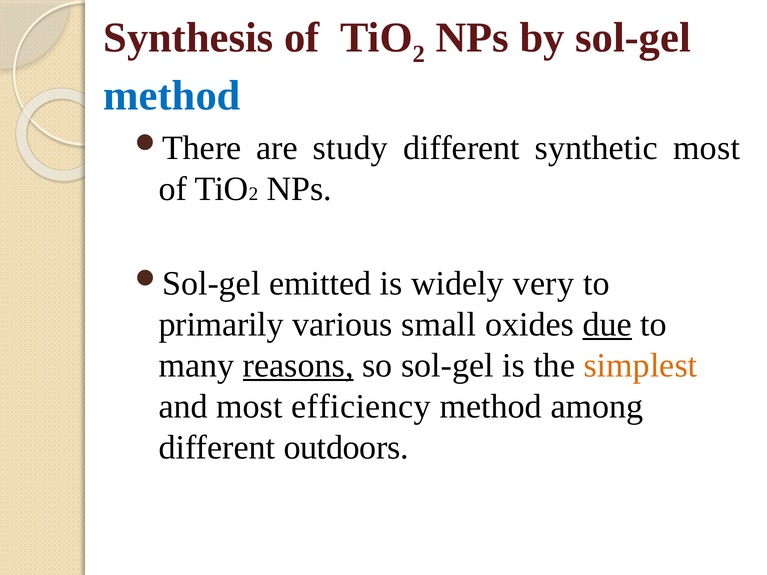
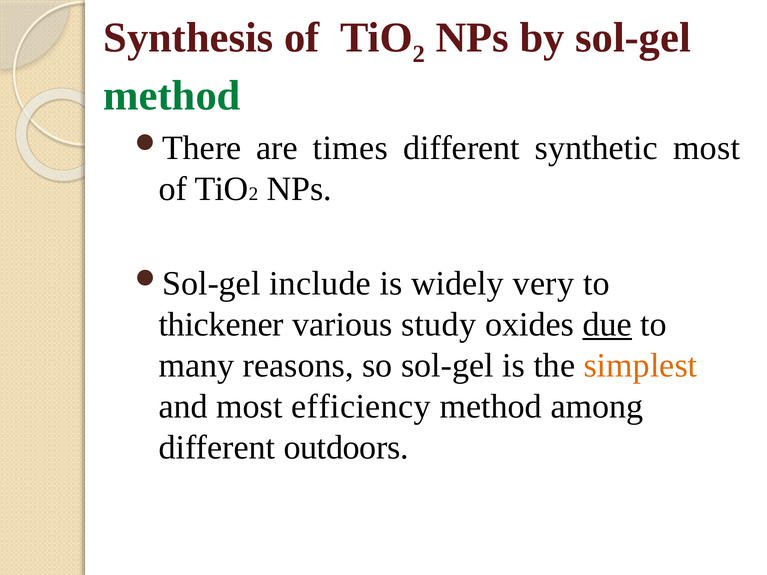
method colour: blue -> green (172, 96)
study: study -> times (350, 148)
emitted: emitted -> include (320, 284)
primarily: primarily -> thickener (221, 325)
small: small -> study (439, 325)
reasons underline: present -> none (298, 366)
